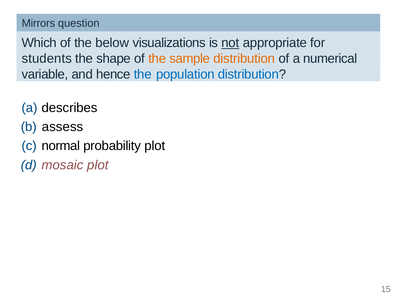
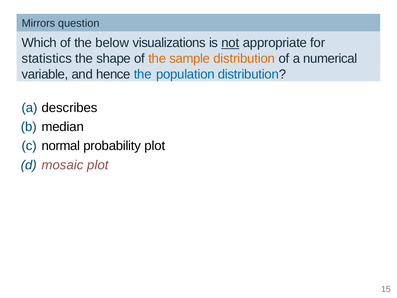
students: students -> statistics (47, 59)
assess: assess -> median (63, 127)
